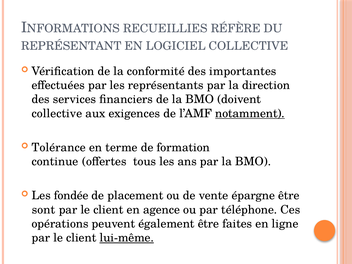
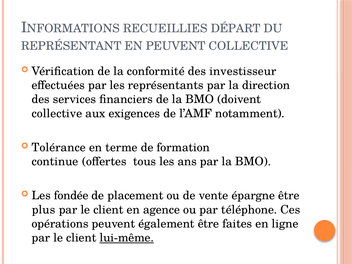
RÉFÈRE: RÉFÈRE -> DÉPART (236, 28)
EN LOGICIEL: LOGICIEL -> PEUVENT (176, 46)
importantes: importantes -> investisseur (243, 71)
notamment underline: present -> none (250, 113)
sont: sont -> plus (44, 210)
